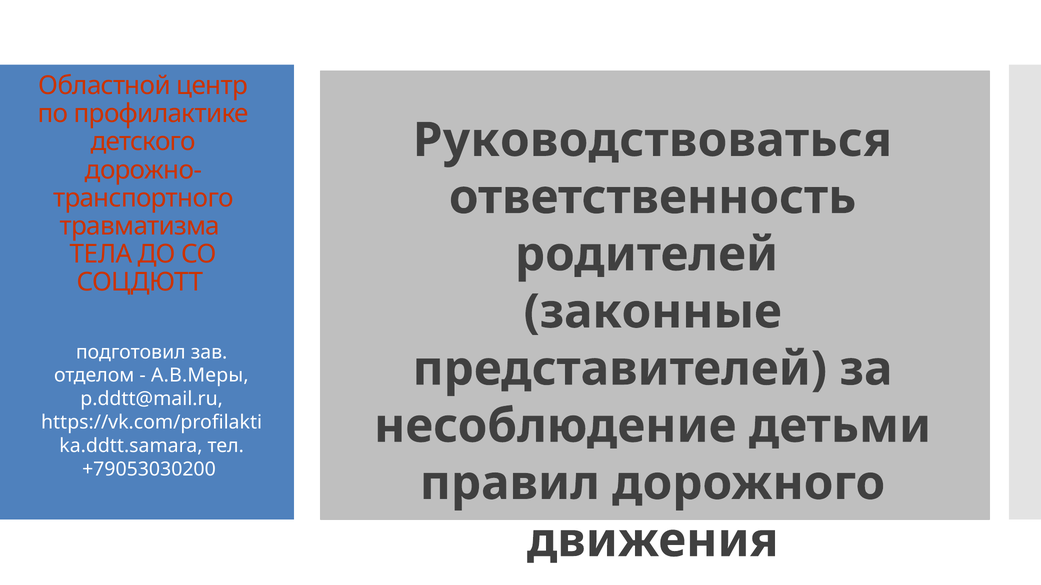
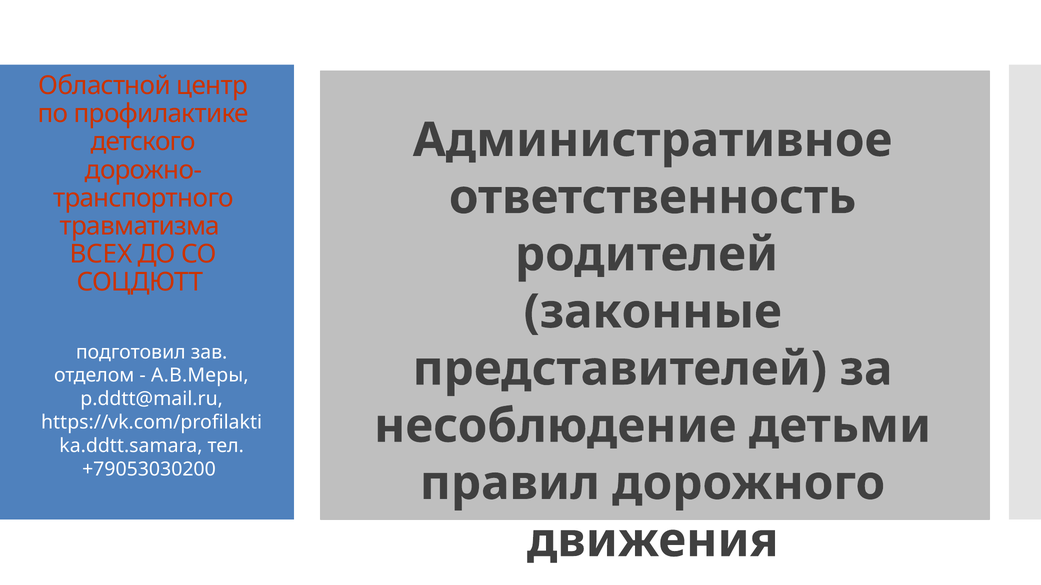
Руководствоваться: Руководствоваться -> Административное (653, 140)
ТЕЛА: ТЕЛА -> ВСЕХ (101, 254)
